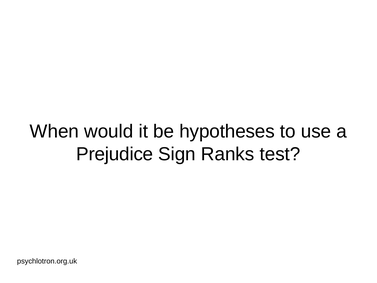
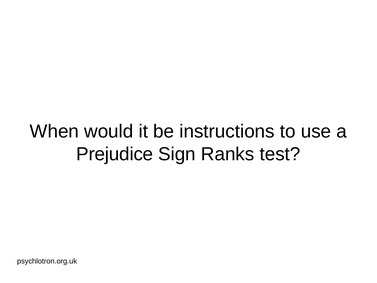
hypotheses: hypotheses -> instructions (227, 131)
